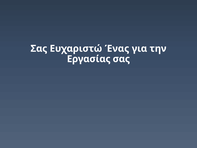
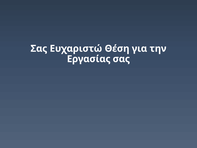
Ένας: Ένας -> Θέση (117, 48)
